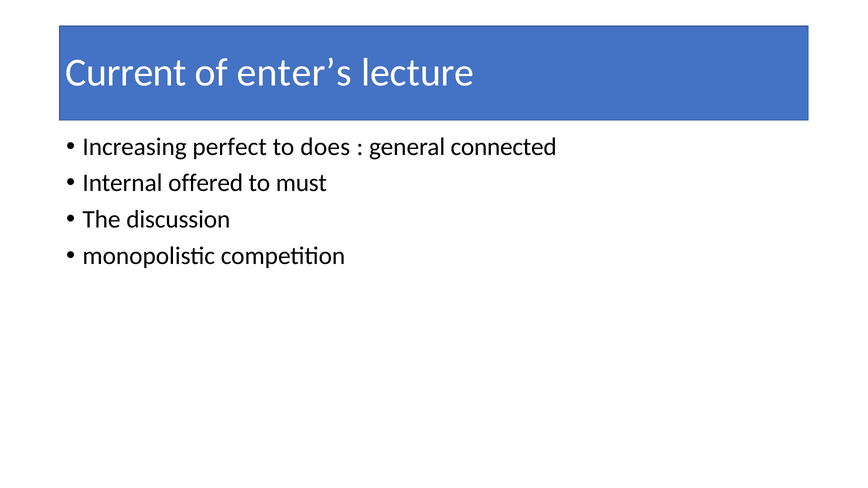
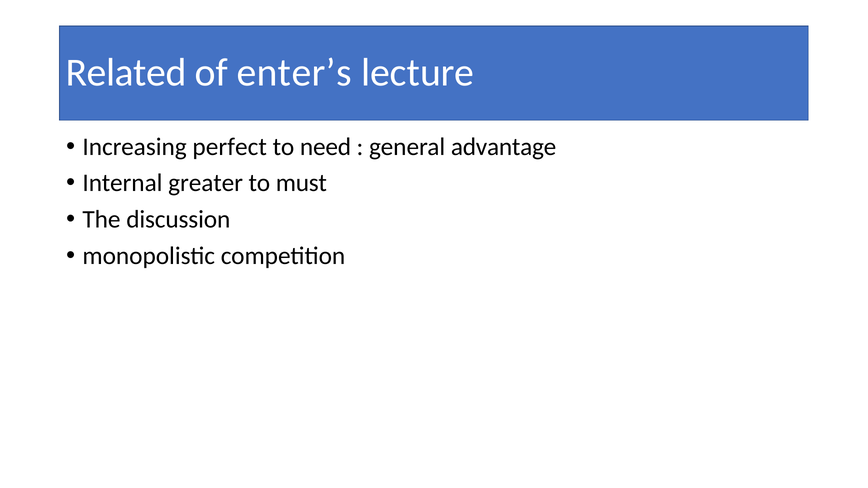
Current: Current -> Related (126, 73)
does: does -> need (326, 147)
connected: connected -> advantage (504, 147)
offered: offered -> greater (206, 183)
